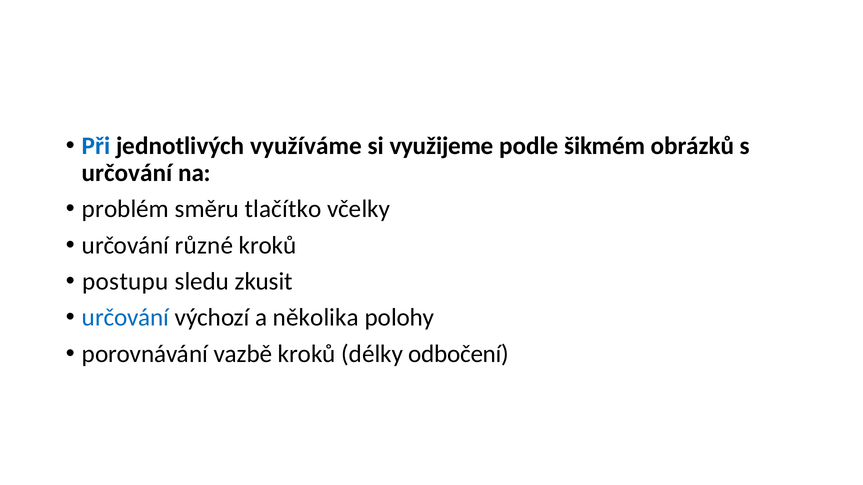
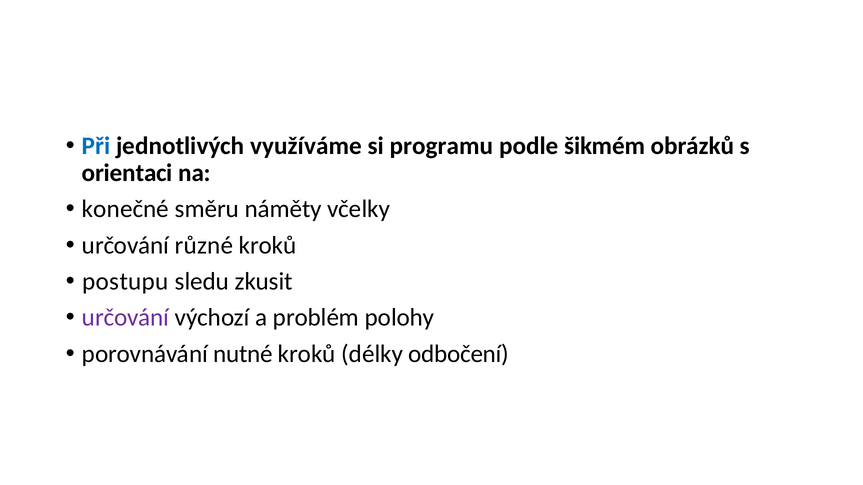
využijeme: využijeme -> programu (441, 146)
určování: určování -> orientaci (127, 173)
problém: problém -> konečné (125, 209)
tlačítko: tlačítko -> náměty (283, 209)
určování colour: blue -> purple (126, 318)
několika: několika -> problém (316, 318)
vazbě: vazbě -> nutné (243, 354)
